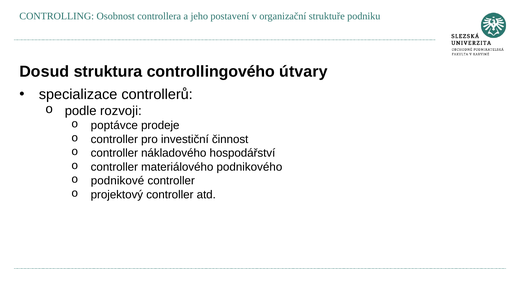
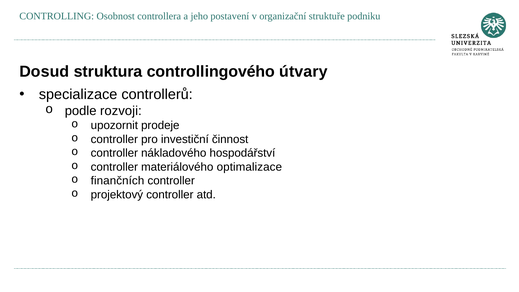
poptávce: poptávce -> upozornit (114, 125)
podnikového: podnikového -> optimalizace (249, 167)
podnikové: podnikové -> finančních (118, 181)
